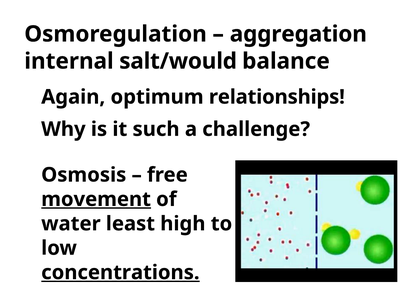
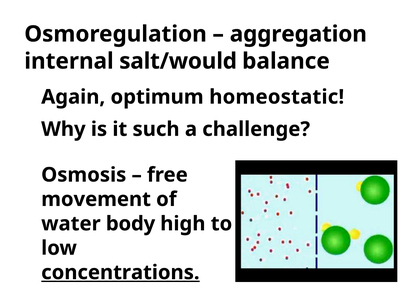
relationships: relationships -> homeostatic (277, 97)
movement underline: present -> none (96, 199)
least: least -> body (131, 223)
